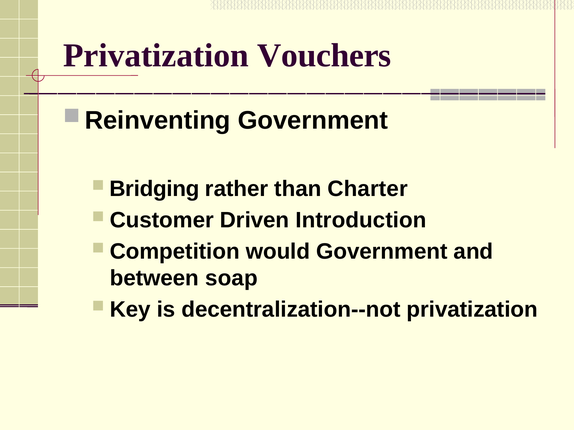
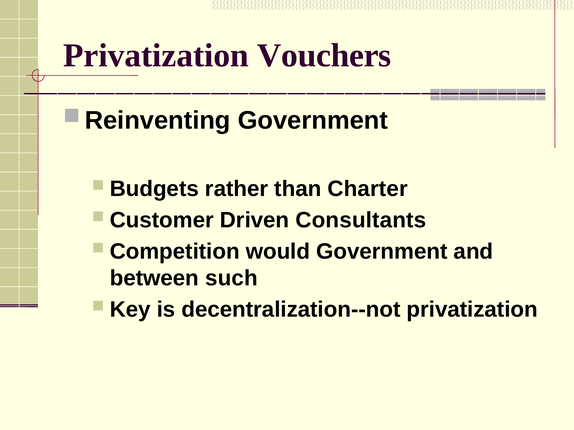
Bridging: Bridging -> Budgets (154, 189)
Introduction: Introduction -> Consultants (361, 220)
soap: soap -> such (231, 278)
